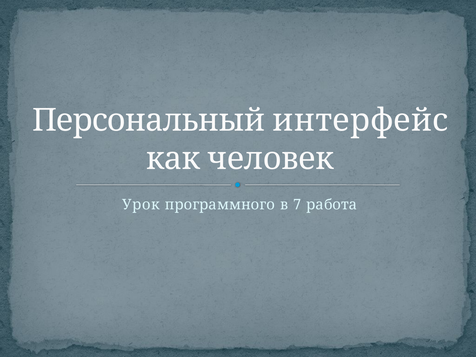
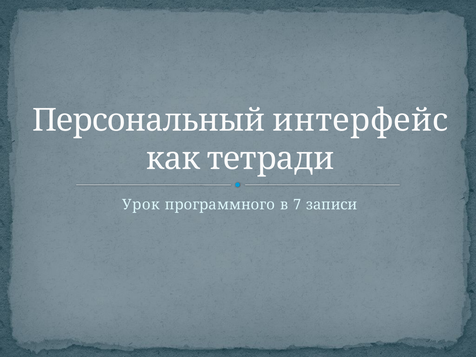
человек: человек -> тетради (271, 159)
работа: работа -> записи (332, 205)
